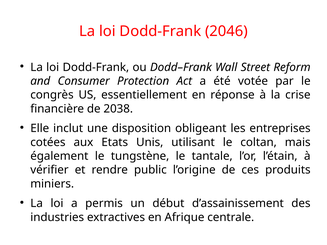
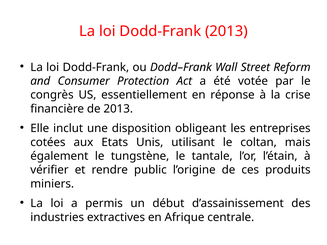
Dodd-Frank 2046: 2046 -> 2013 (226, 31)
de 2038: 2038 -> 2013 (118, 109)
